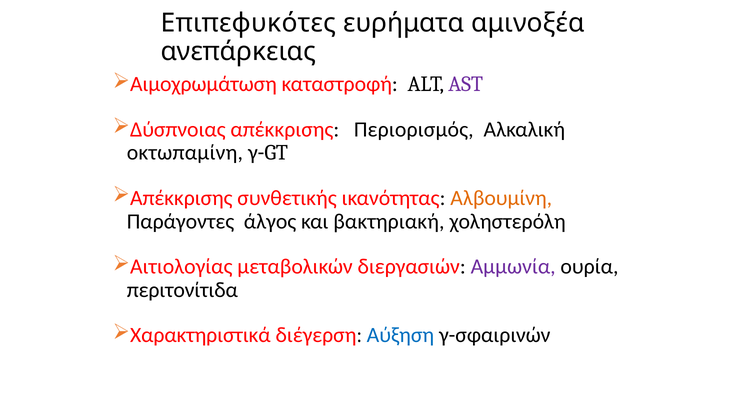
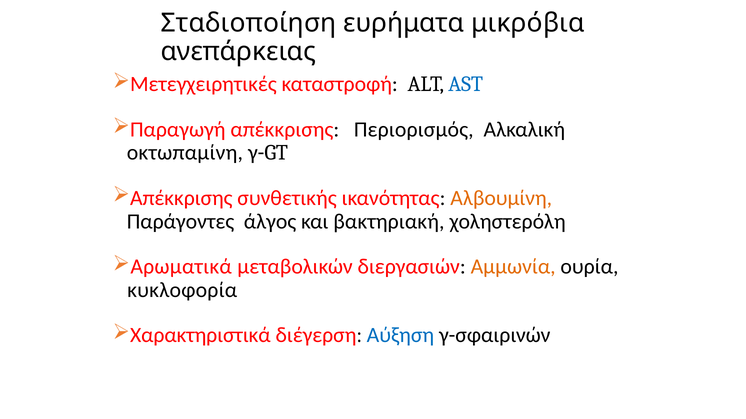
Επιπεφυκότες: Επιπεφυκότες -> Σταδιοποίηση (249, 23)
αμινοξέα: αμινοξέα -> μικρόβια (528, 23)
Αιμοχρωμάτωση: Αιμοχρωμάτωση -> Μετεγχειρητικές (203, 84)
AST colour: purple -> blue (466, 84)
Δύσπνοιας: Δύσπνοιας -> Παραγωγή (178, 130)
Αιτιολογίας: Αιτιολογίας -> Αρωματικά (181, 267)
Αμμωνία colour: purple -> orange (513, 267)
περιτονίτιδα: περιτονίτιδα -> κυκλοφορία (182, 290)
